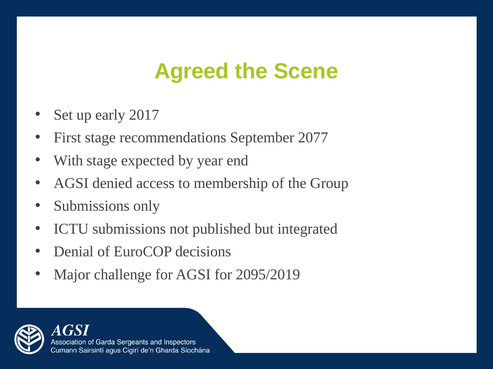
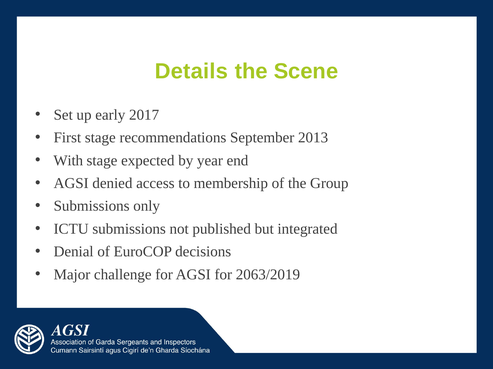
Agreed: Agreed -> Details (191, 71)
2077: 2077 -> 2013 (313, 138)
2095/2019: 2095/2019 -> 2063/2019 (268, 275)
